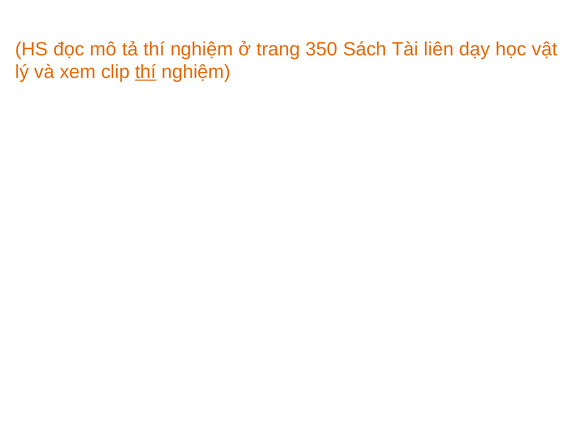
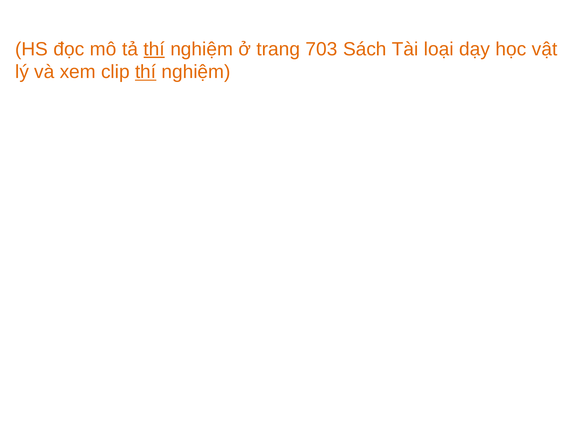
thí underline: none -> present (154, 49)
350: 350 -> 703 (322, 49)
liên: liên -> loại (439, 49)
